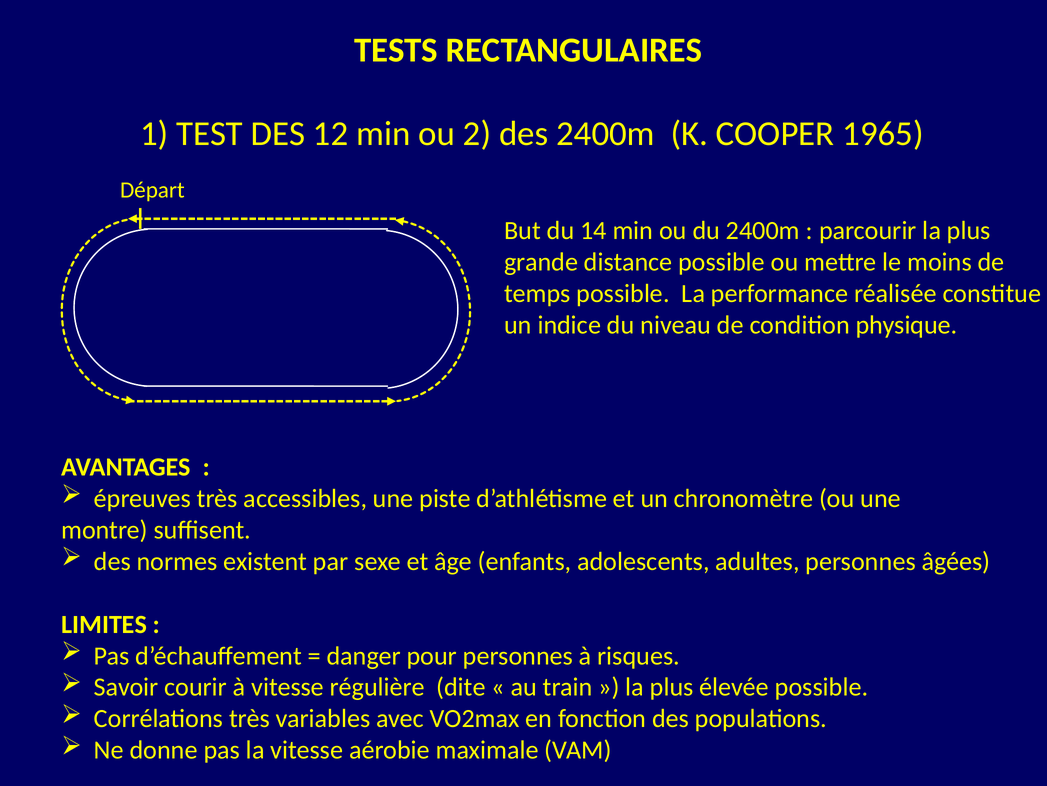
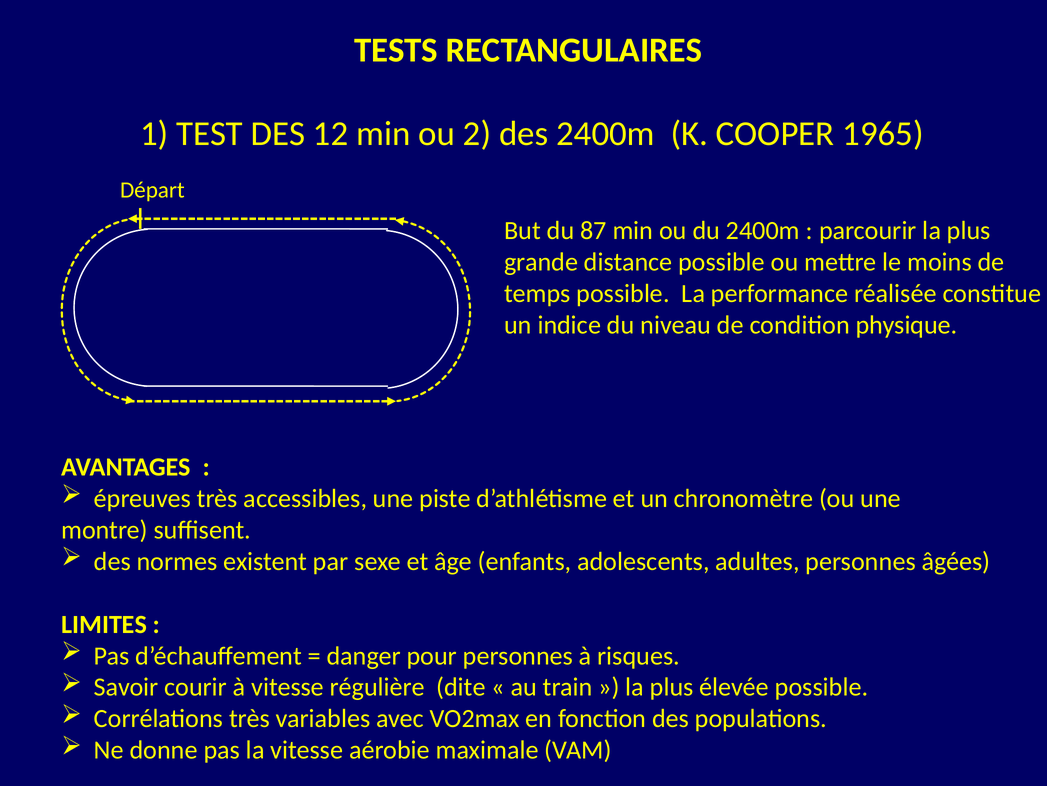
14: 14 -> 87 (593, 231)
